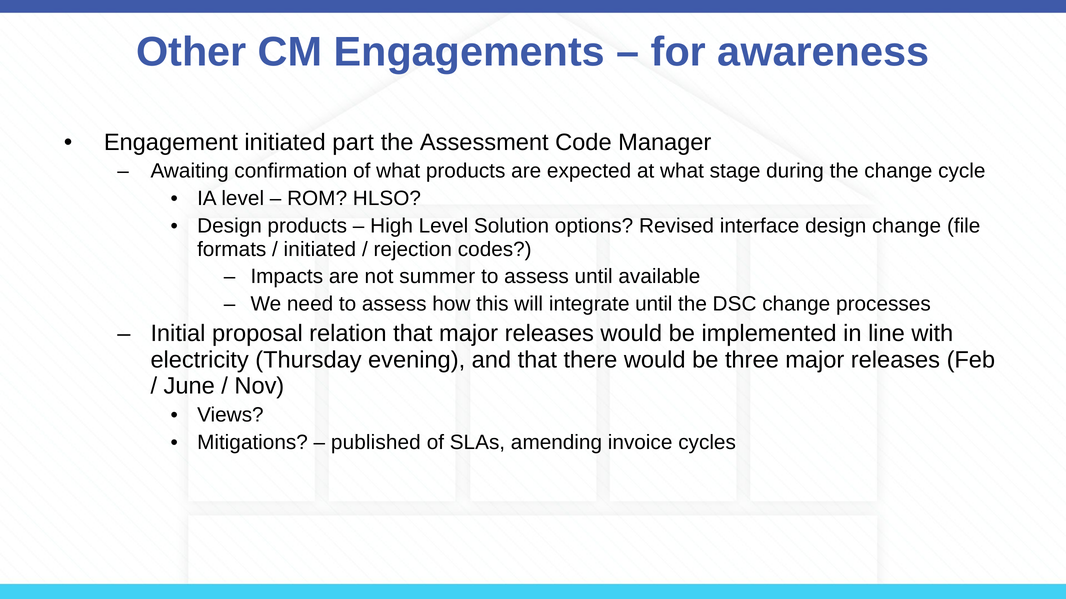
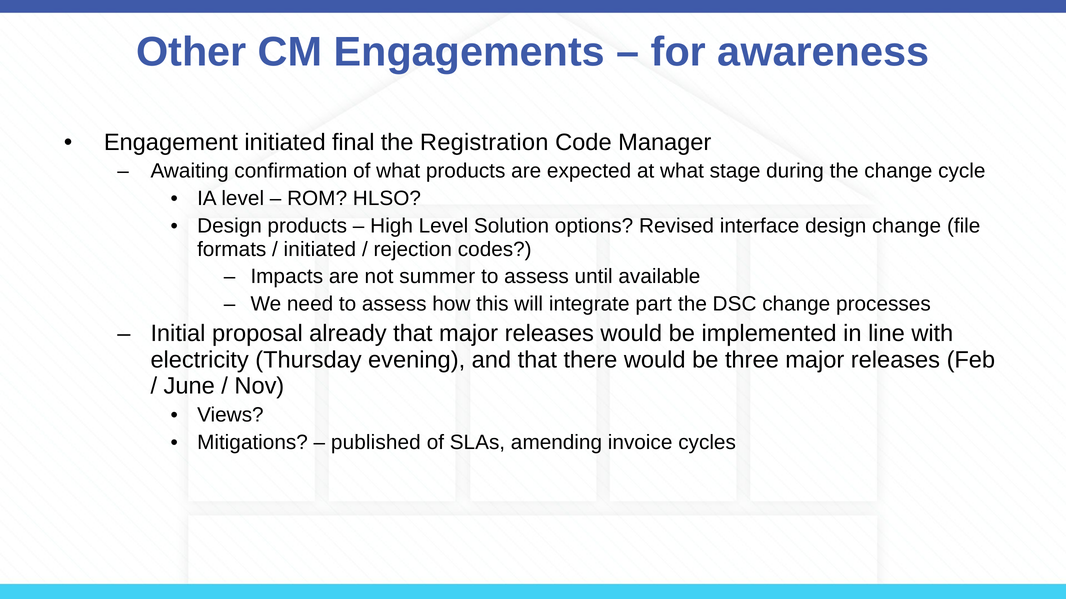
part: part -> final (353, 142)
Assessment: Assessment -> Registration (484, 142)
integrate until: until -> part (654, 304)
relation: relation -> already (348, 334)
